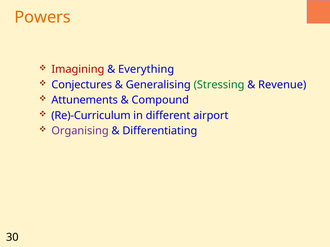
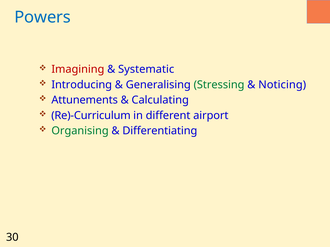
Powers colour: orange -> blue (43, 17)
Everything: Everything -> Systematic (146, 69)
Conjectures: Conjectures -> Introducing (82, 85)
Revenue: Revenue -> Noticing (282, 85)
Compound: Compound -> Calculating (160, 100)
Organising colour: purple -> green (80, 131)
